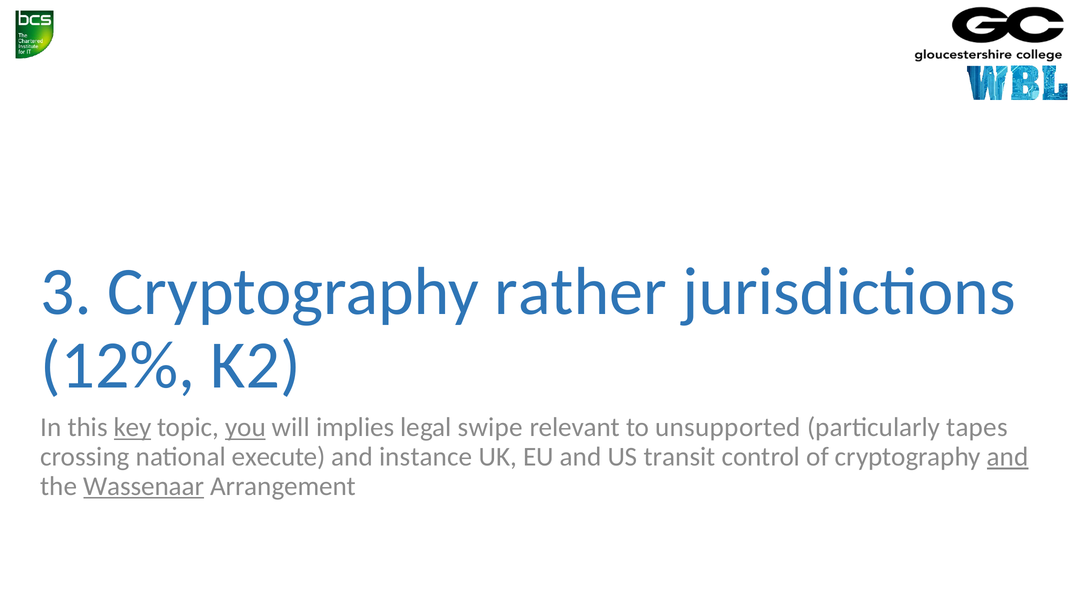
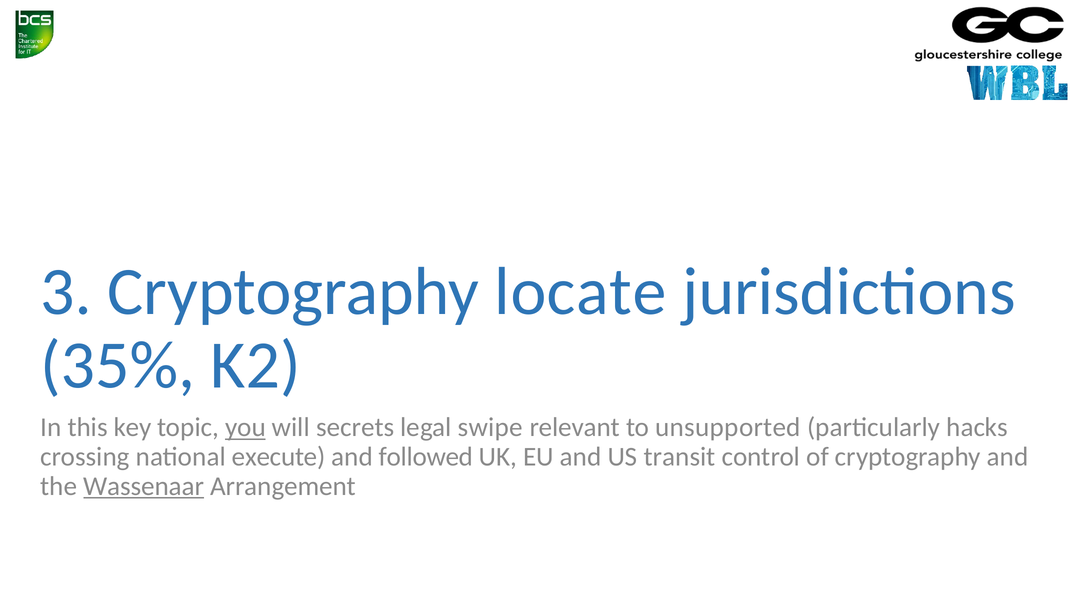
rather: rather -> locate (580, 292)
12%: 12% -> 35% (118, 366)
key underline: present -> none (133, 428)
implies: implies -> secrets (355, 428)
tapes: tapes -> hacks (977, 428)
instance: instance -> followed (426, 457)
and underline: present -> none (1008, 457)
